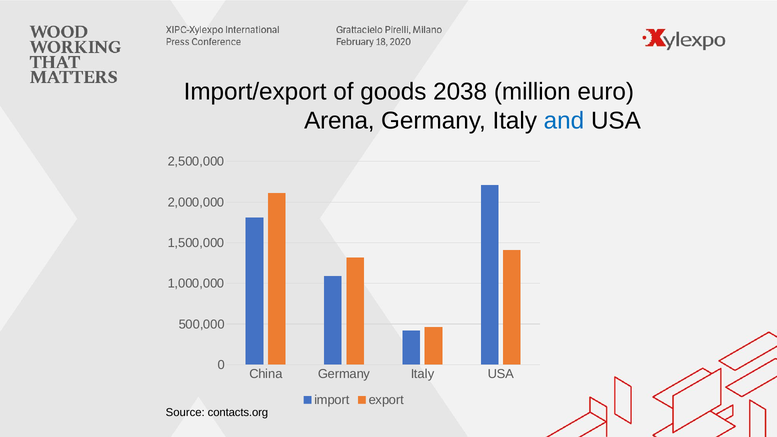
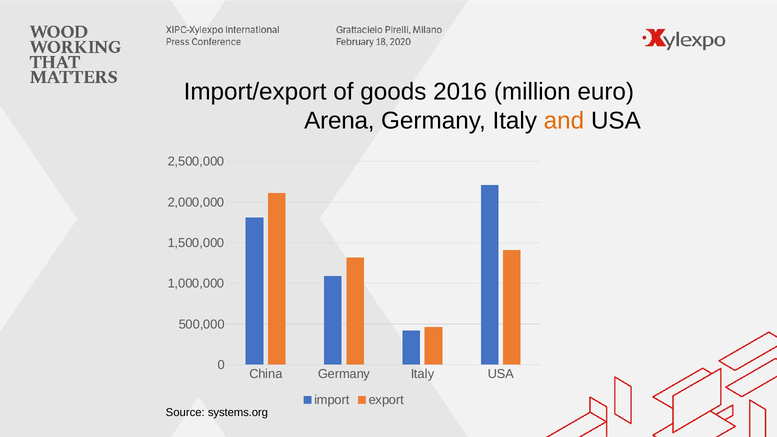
2038: 2038 -> 2016 (460, 92)
and colour: blue -> orange (564, 121)
contacts.org: contacts.org -> systems.org (238, 412)
